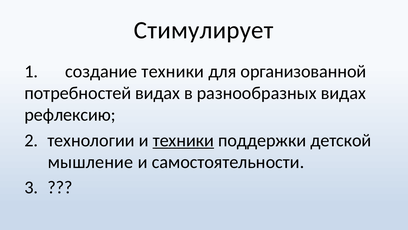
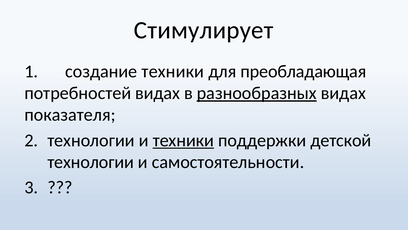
организованной: организованной -> преобладающая (303, 71)
разнообразных underline: none -> present (257, 93)
рефлексию: рефлексию -> показателя (70, 115)
мышление: мышление -> технологии (91, 162)
